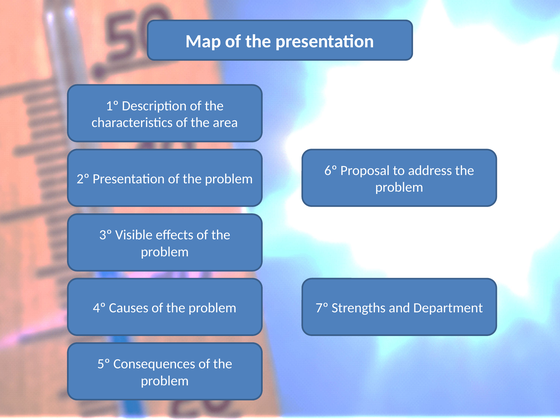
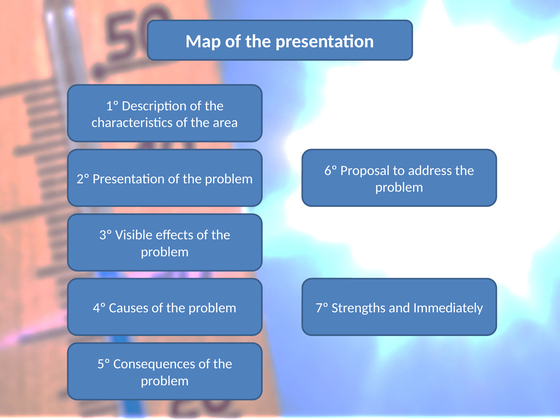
Department: Department -> Immediately (448, 308)
